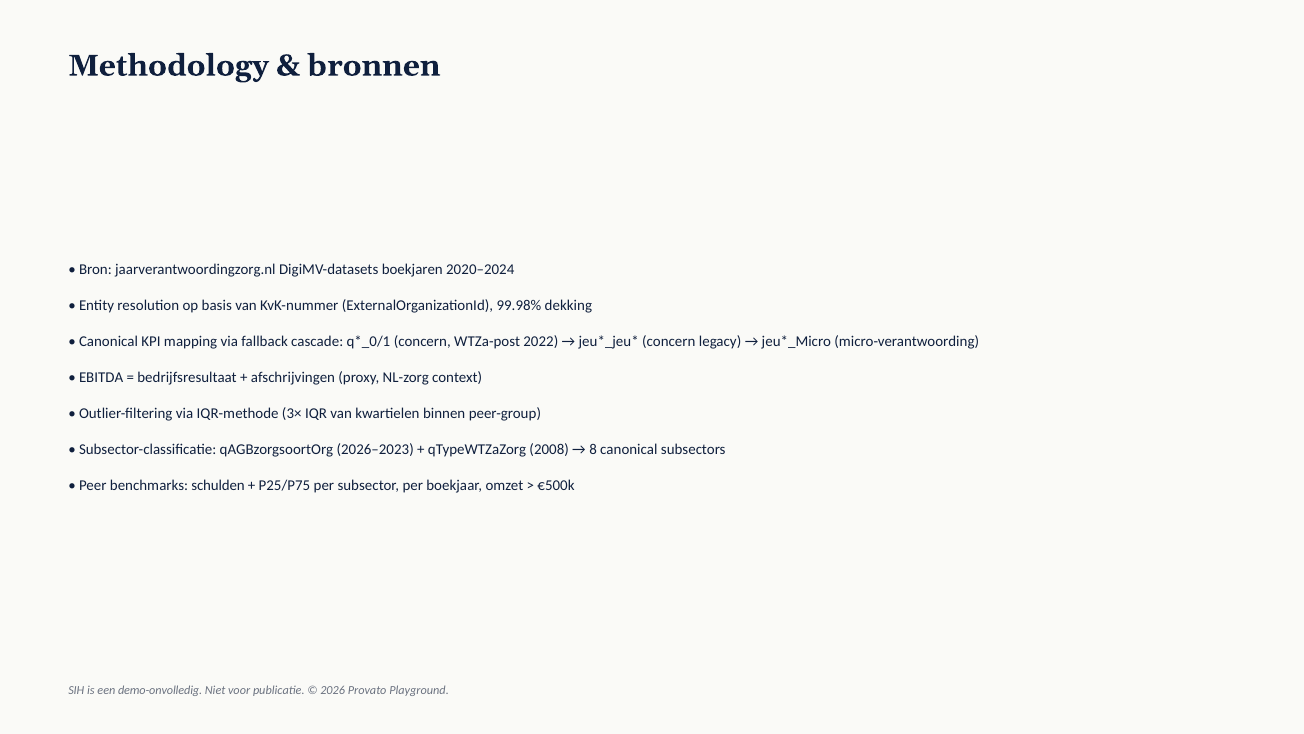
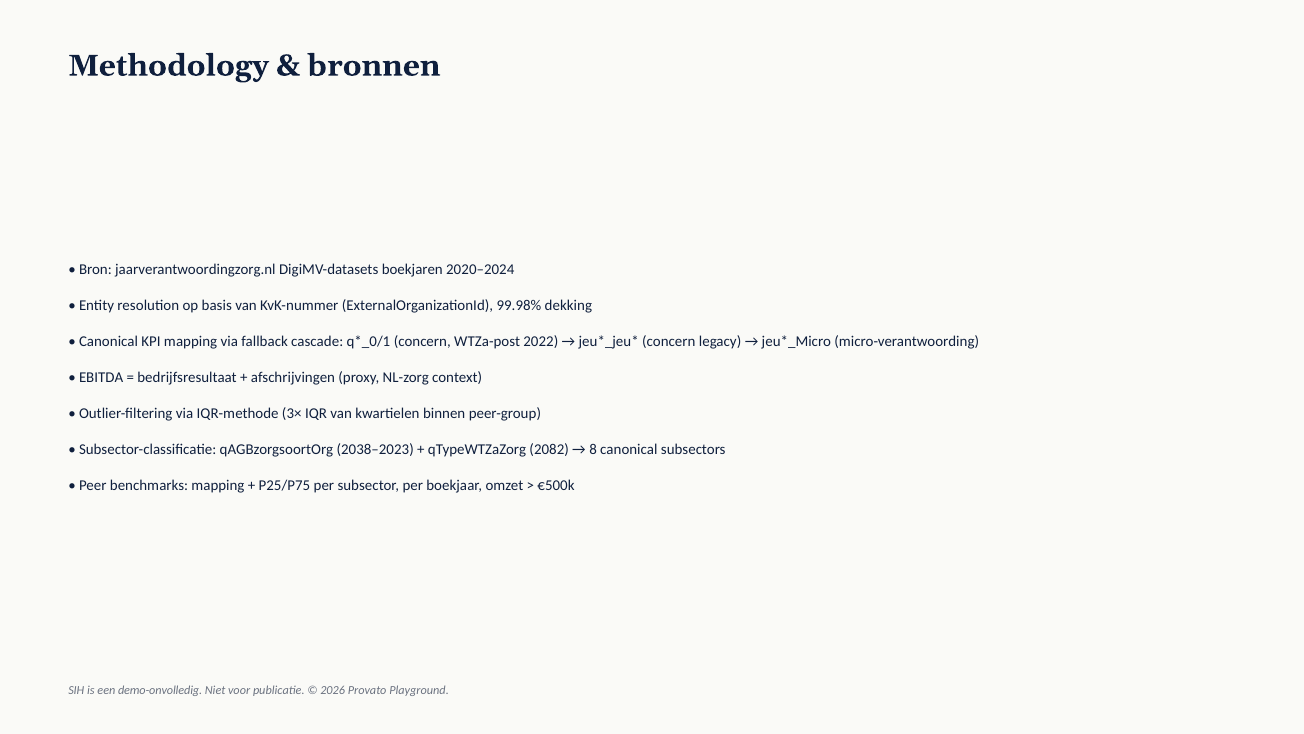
2026–2023: 2026–2023 -> 2038–2023 (375, 449)
2008: 2008 -> 2082 (549, 449)
benchmarks schulden: schulden -> mapping (218, 485)
